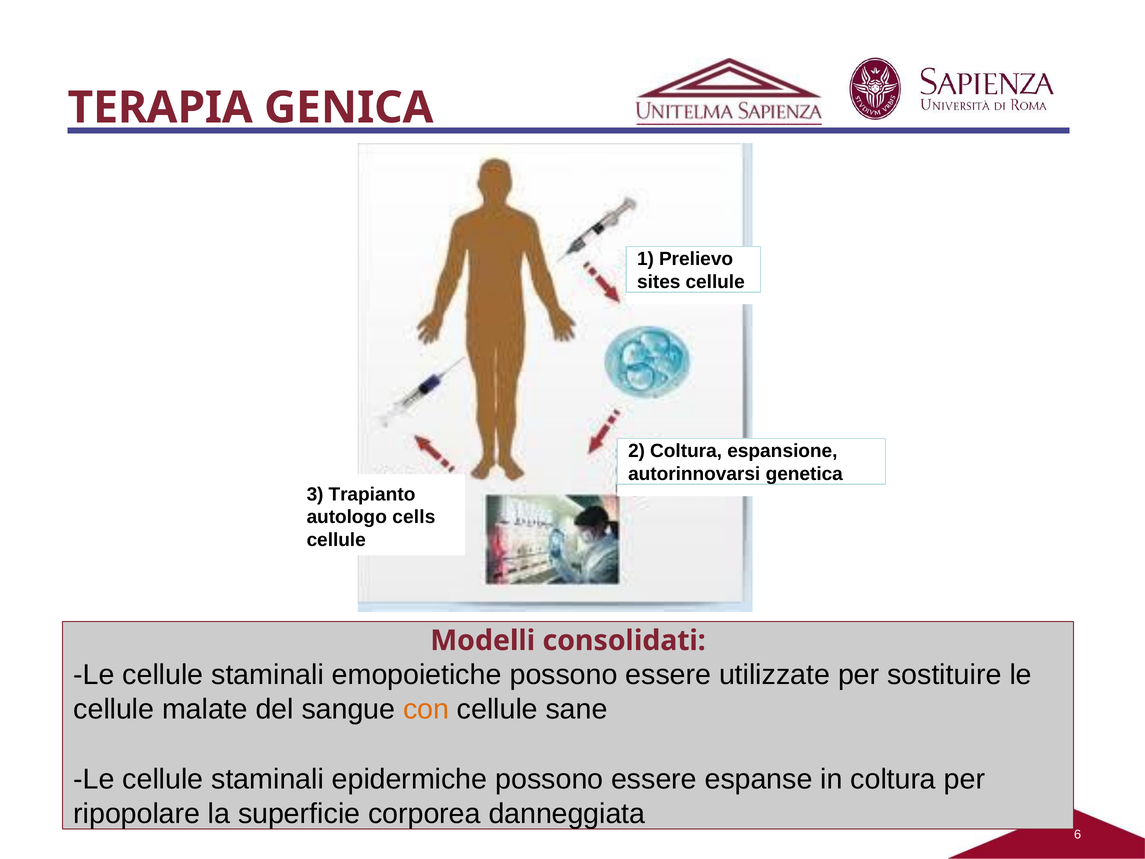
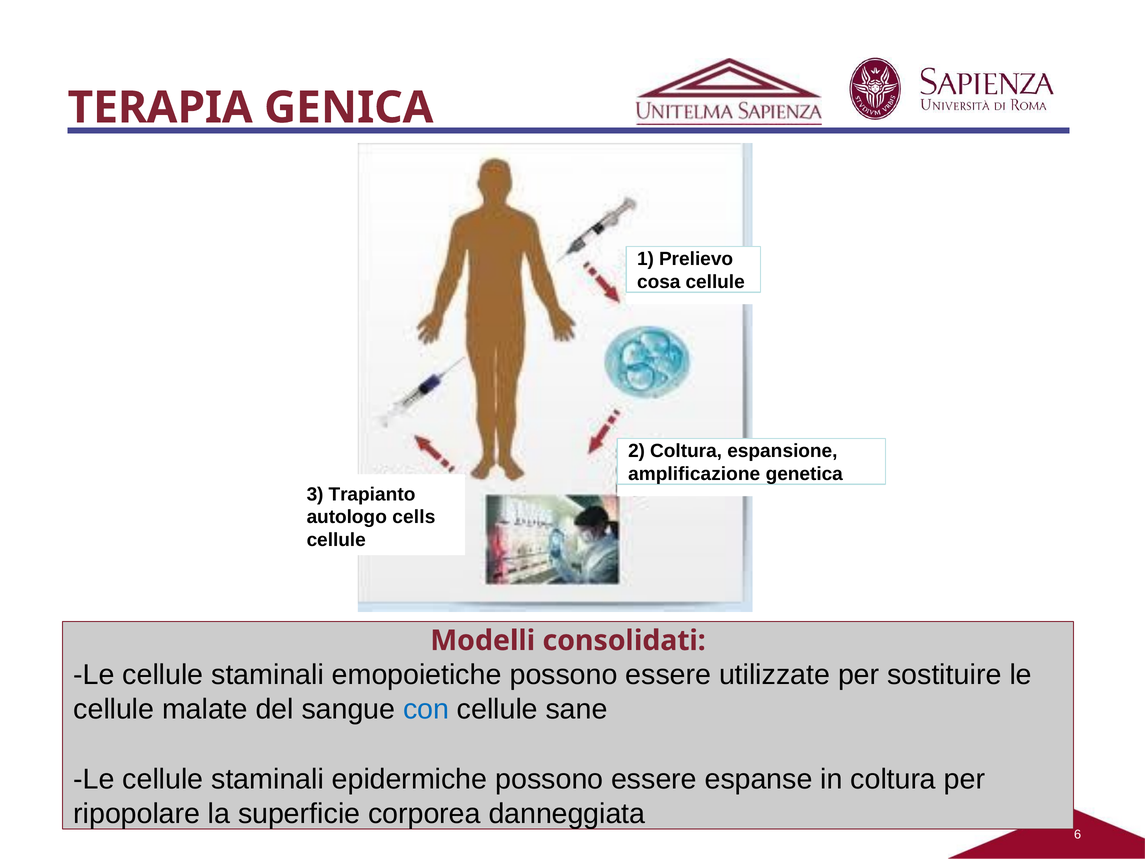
sites: sites -> cosa (659, 282)
autorinnovarsi: autorinnovarsi -> amplificazione (694, 474)
con colour: orange -> blue (426, 709)
